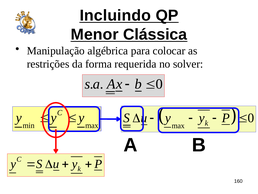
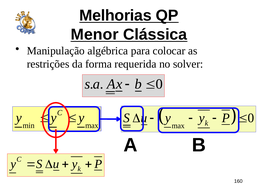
Incluindo: Incluindo -> Melhorias (115, 16)
